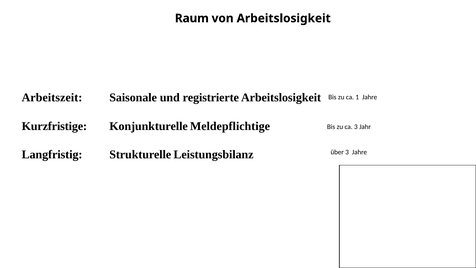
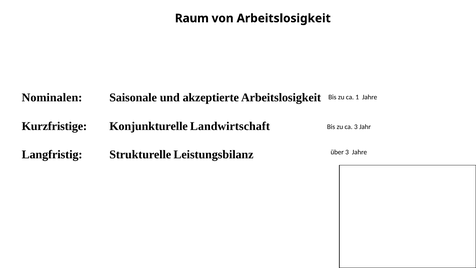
Arbeitszeit: Arbeitszeit -> Nominalen (52, 97)
registrierte: registrierte -> akzeptierte (211, 97)
Meldepflichtige: Meldepflichtige -> Landwirtschaft (230, 126)
